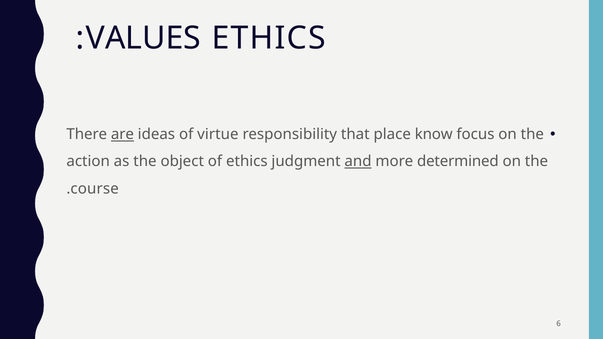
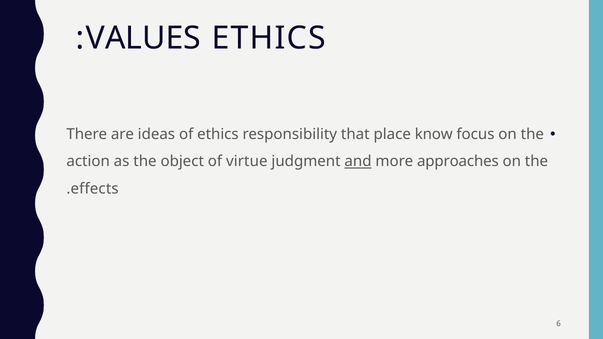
are underline: present -> none (122, 134)
of virtue: virtue -> ethics (218, 134)
of ethics: ethics -> virtue (247, 162)
determined: determined -> approaches (458, 162)
course: course -> effects (95, 189)
